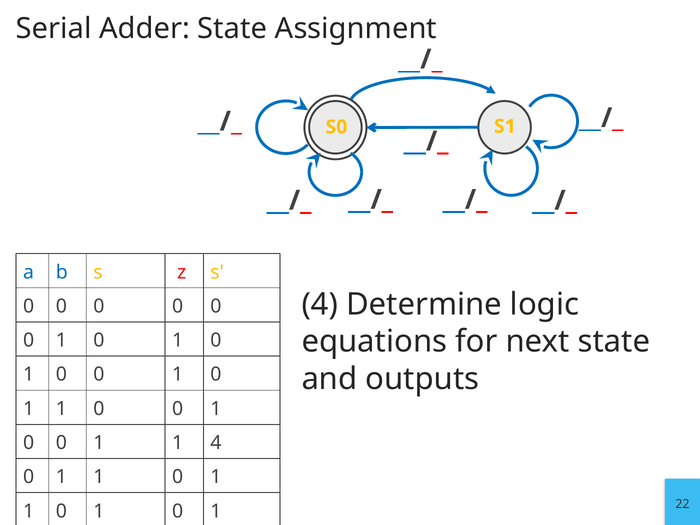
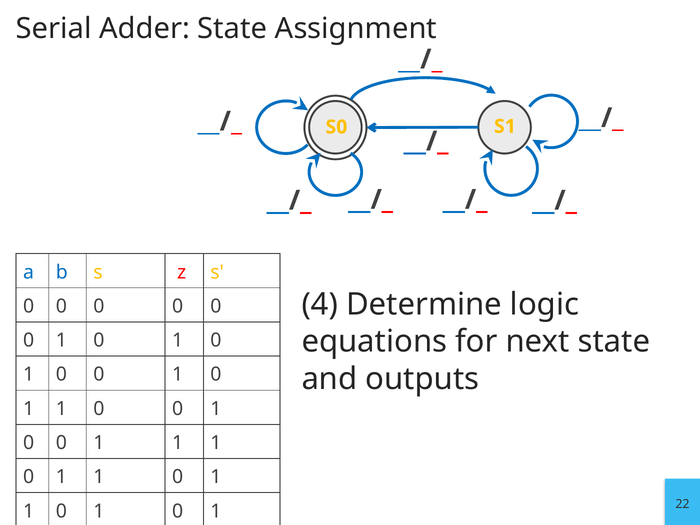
4: 4 -> 1 (216, 443)
